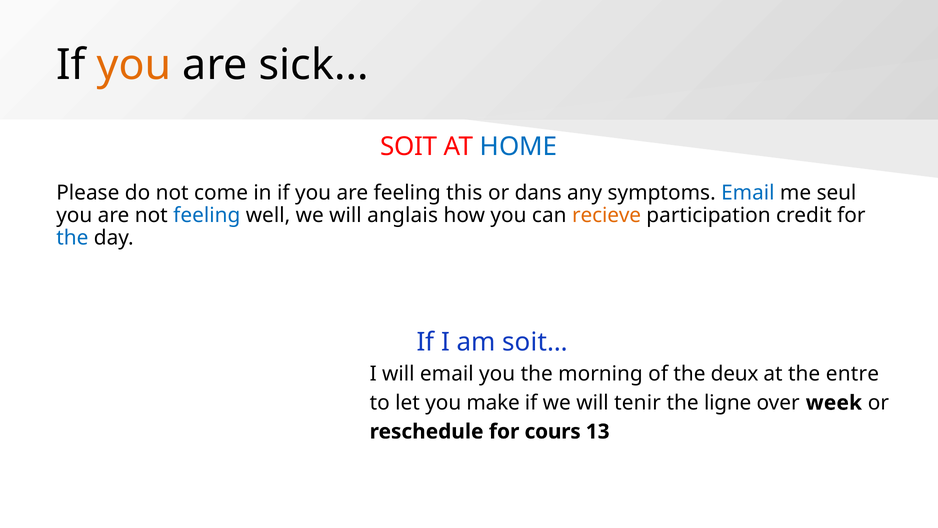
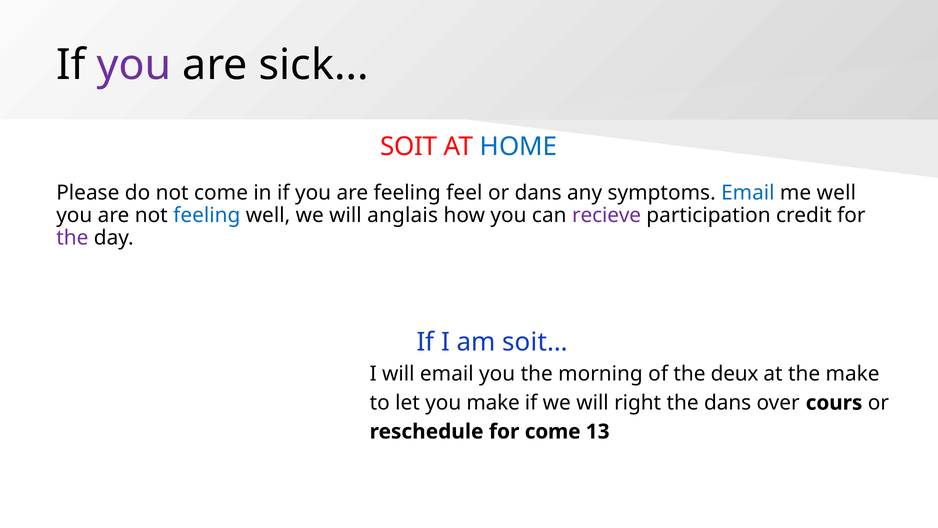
you colour: orange -> purple (134, 65)
this: this -> feel (464, 193)
me seul: seul -> well (836, 193)
recieve colour: orange -> purple (607, 215)
the colour: blue -> purple (72, 238)
the entre: entre -> make (853, 374)
tenir: tenir -> right (638, 403)
the ligne: ligne -> dans (728, 403)
week: week -> cours (834, 403)
for cours: cours -> come (553, 431)
